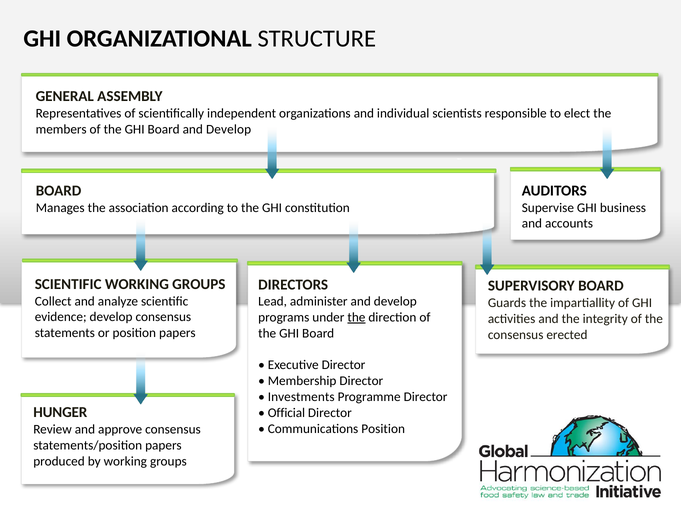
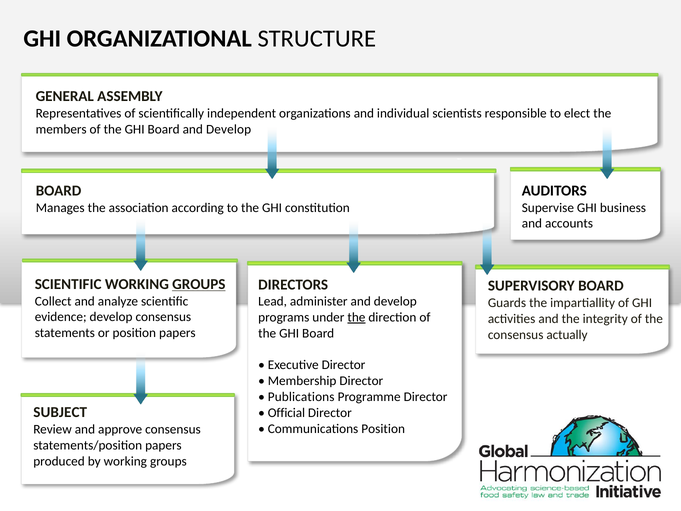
GROUPS underline: none -> present (199, 284)
erected: erected -> actually (567, 335)
Investments: Investments -> Publications (301, 397)
HUNGER: HUNGER -> SUBJECT (60, 412)
